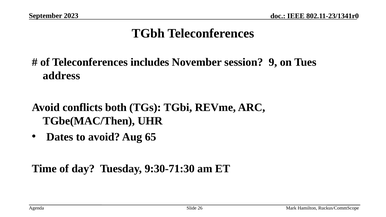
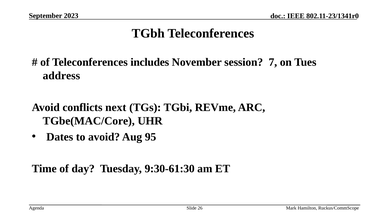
9: 9 -> 7 (273, 62)
both: both -> next (116, 107)
TGbe(MAC/Then: TGbe(MAC/Then -> TGbe(MAC/Core (89, 121)
65: 65 -> 95 (151, 137)
9:30-71:30: 9:30-71:30 -> 9:30-61:30 (170, 169)
